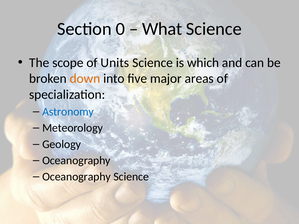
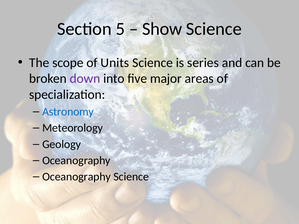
0: 0 -> 5 (120, 29)
What: What -> Show (162, 29)
which: which -> series (203, 63)
down colour: orange -> purple (85, 79)
